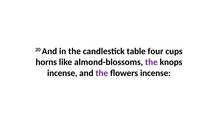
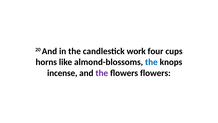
table: table -> work (136, 51)
the colour: purple -> blue (151, 62)
flowers incense: incense -> flowers (155, 73)
